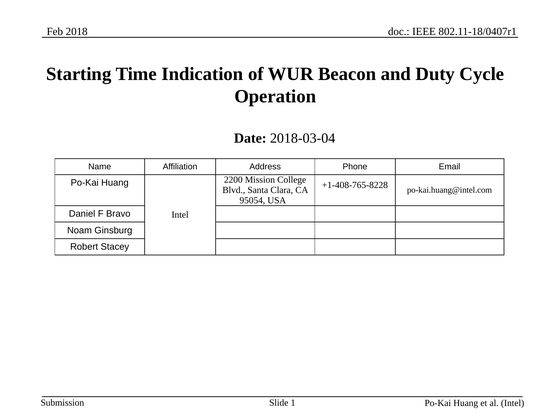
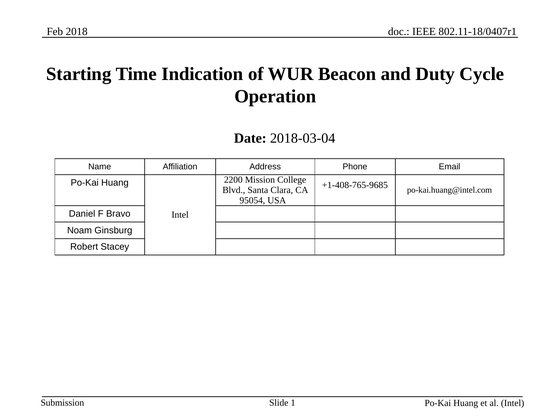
+1-408-765-8228: +1-408-765-8228 -> +1-408-765-9685 (355, 185)
